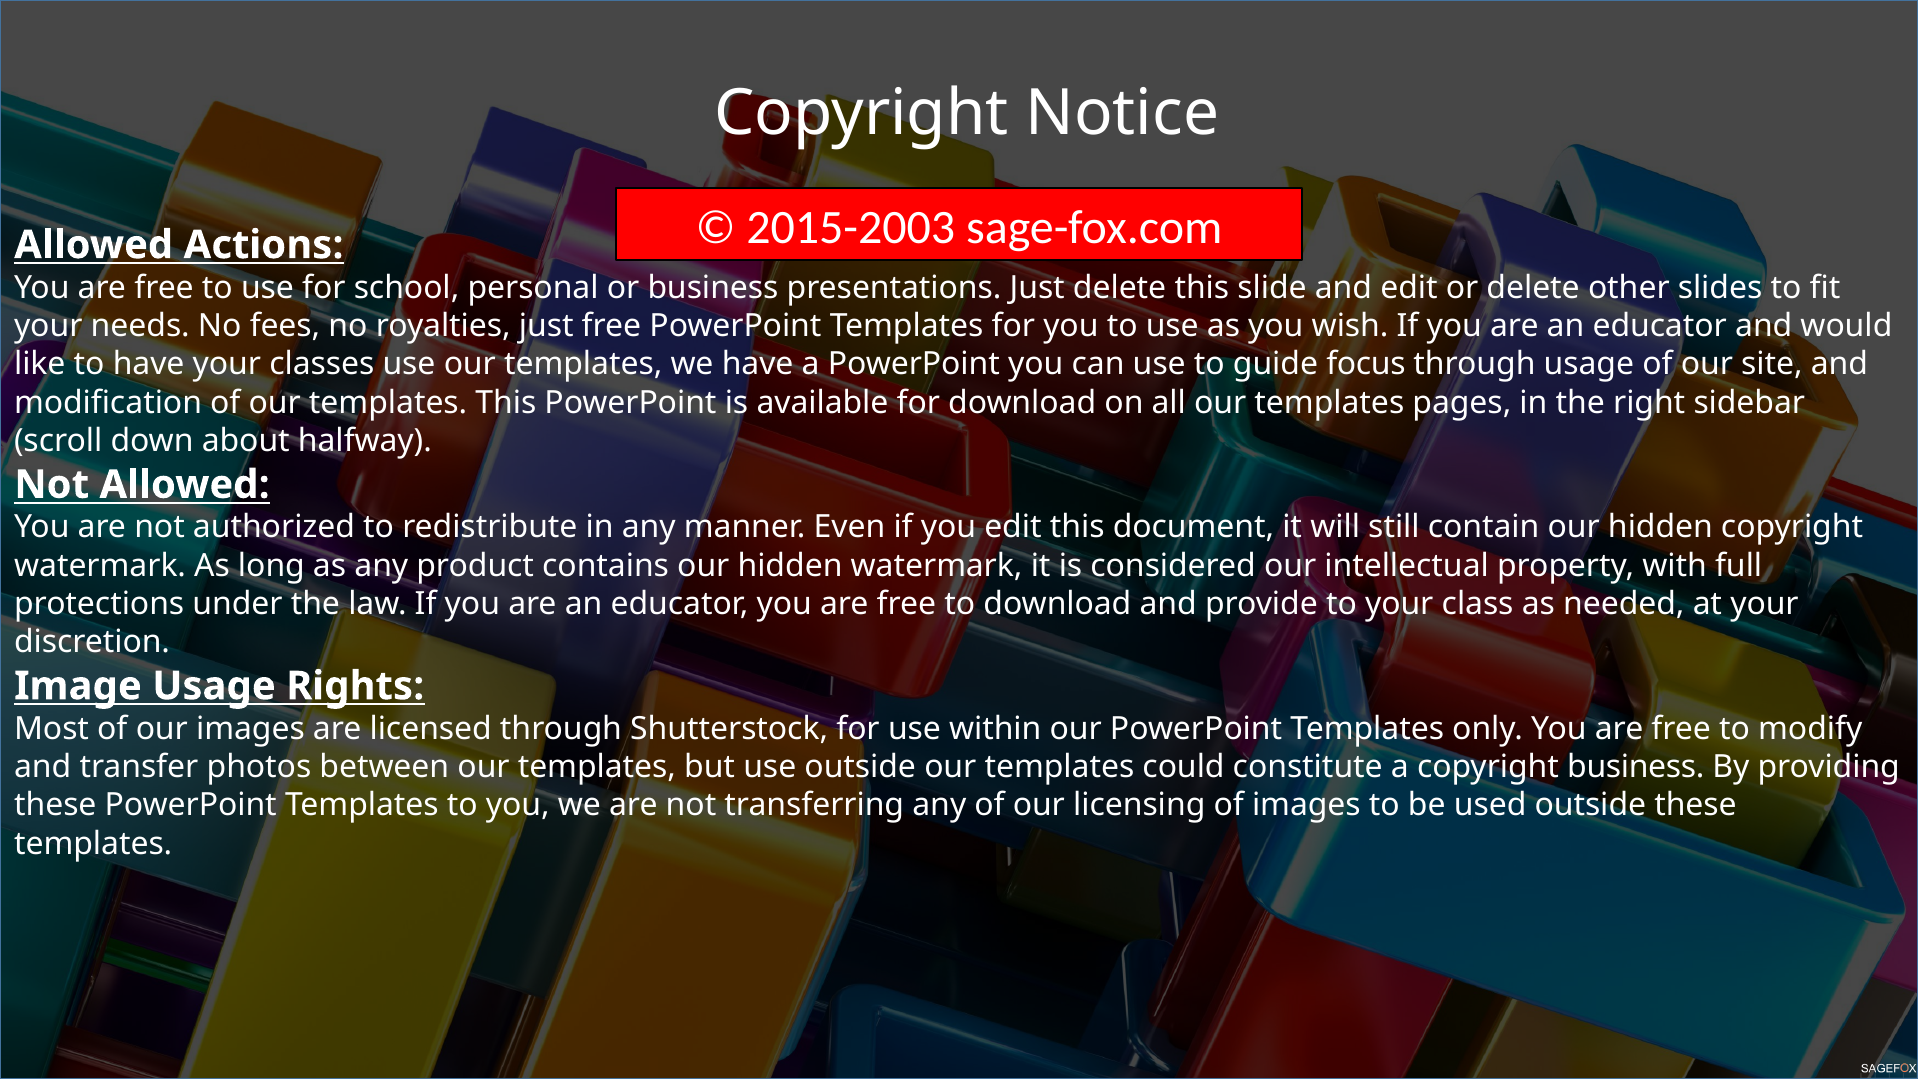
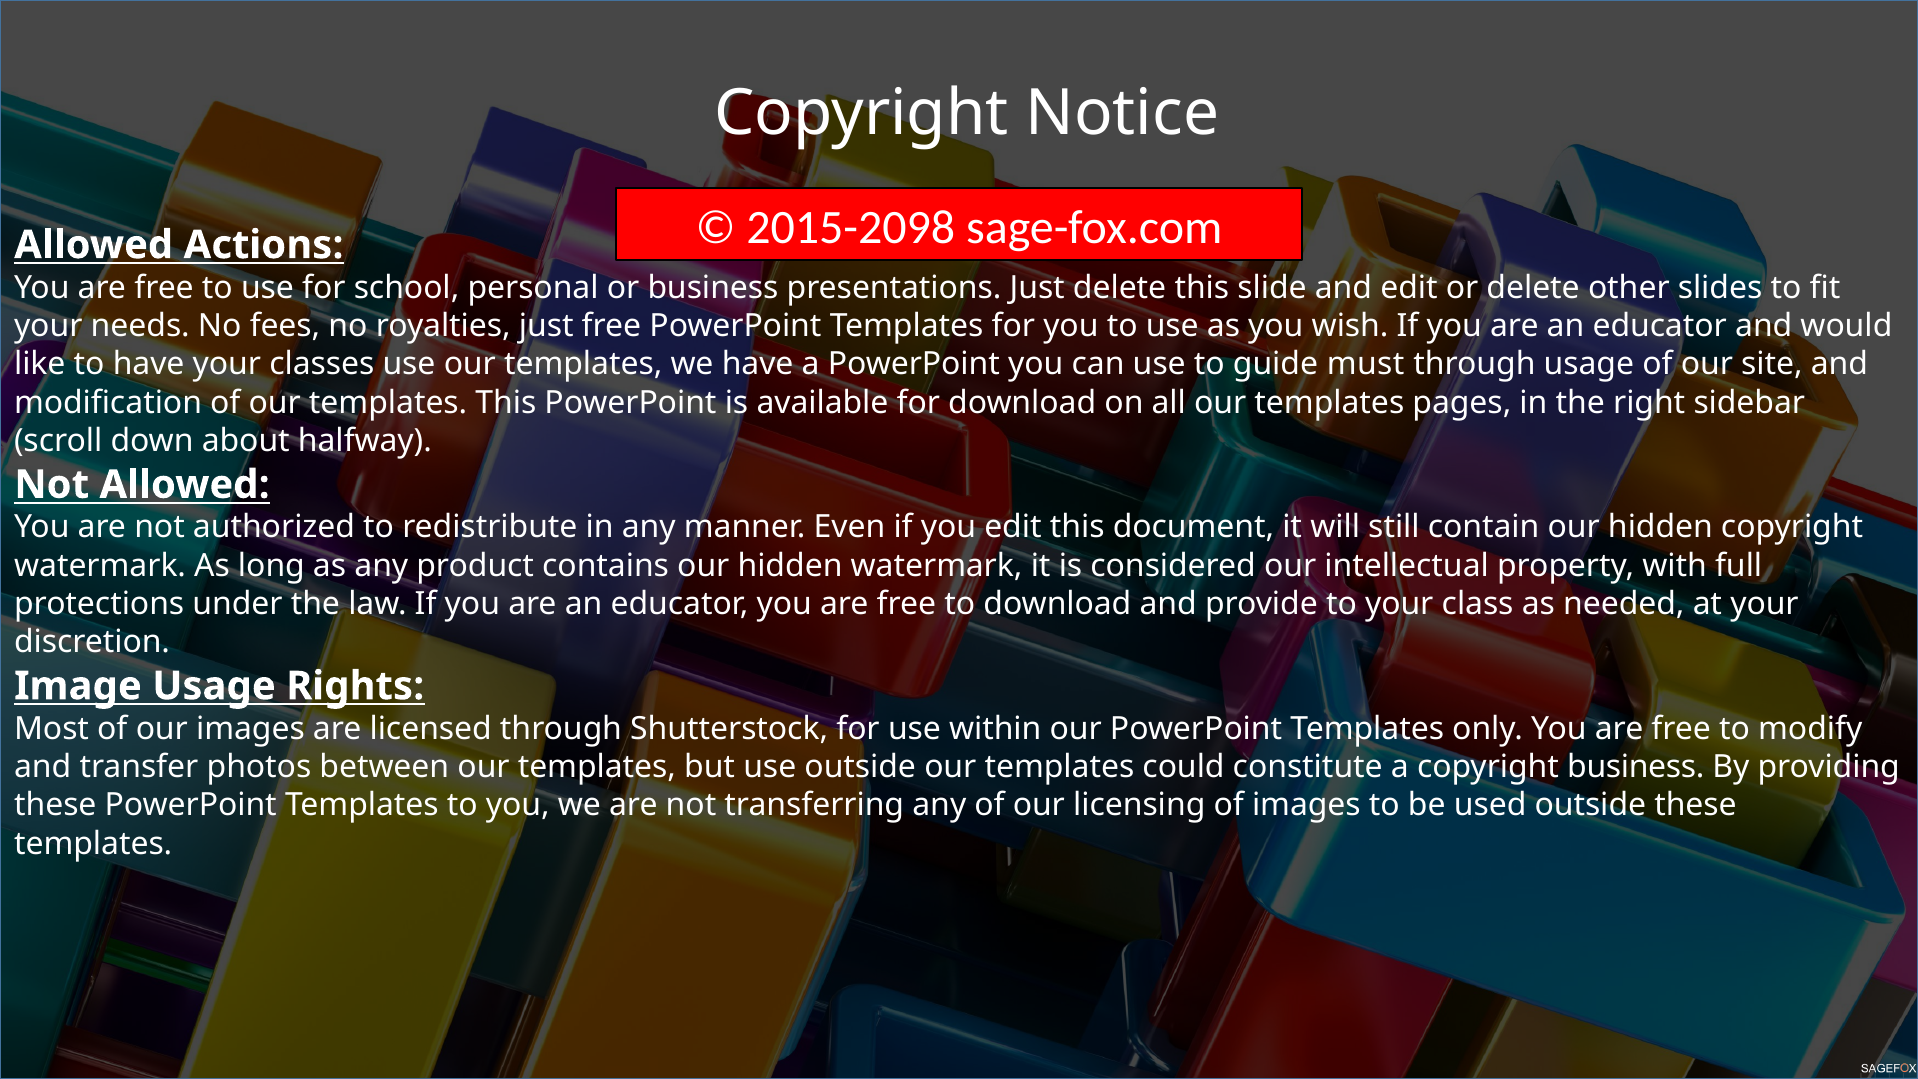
2015-2003: 2015-2003 -> 2015-2098 (851, 228)
focus: focus -> must (1366, 364)
